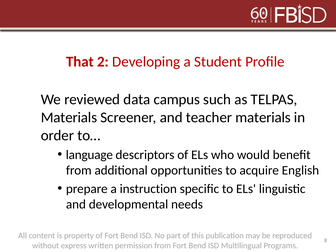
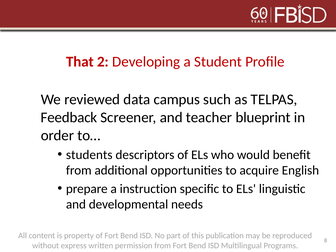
Materials: Materials -> Feedback (69, 117)
teacher materials: materials -> blueprint (263, 117)
language: language -> students (89, 155)
